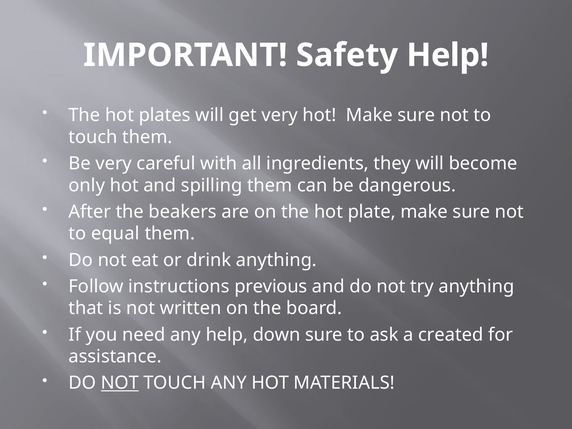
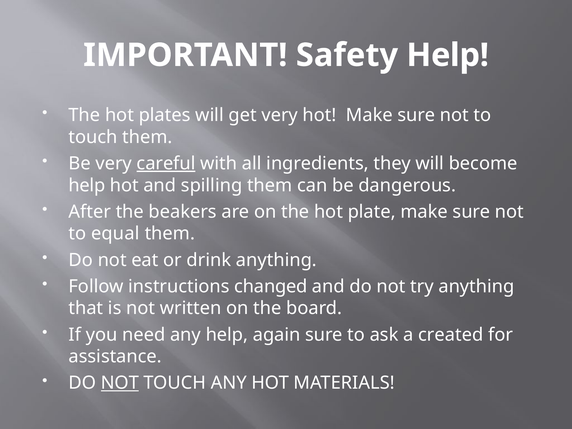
careful underline: none -> present (166, 163)
only: only -> help (87, 185)
previous: previous -> changed (271, 286)
down: down -> again (277, 335)
